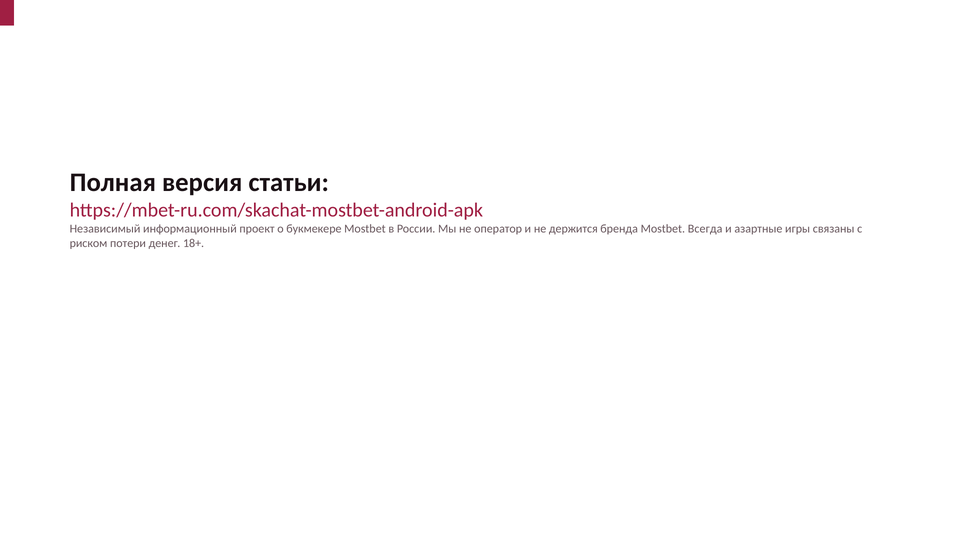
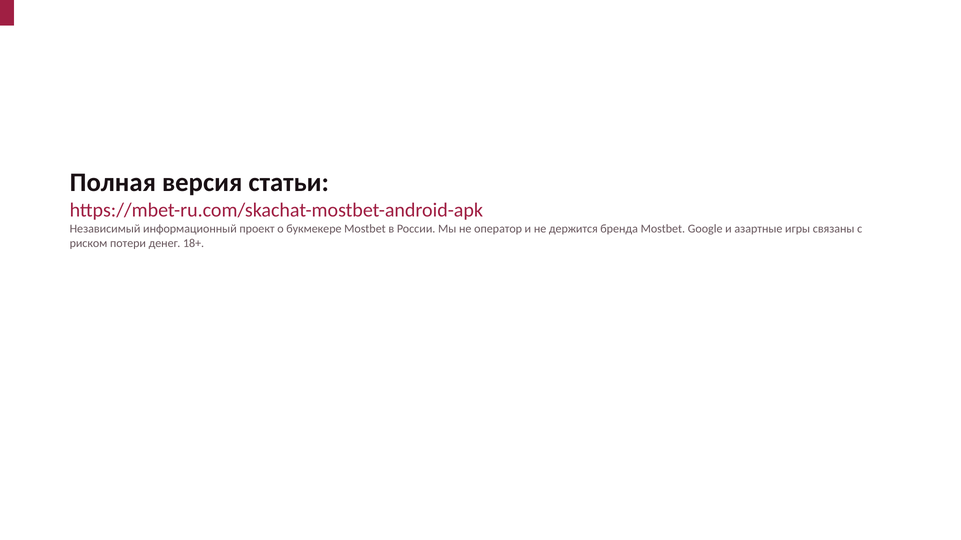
Всегда: Всегда -> Google (705, 229)
